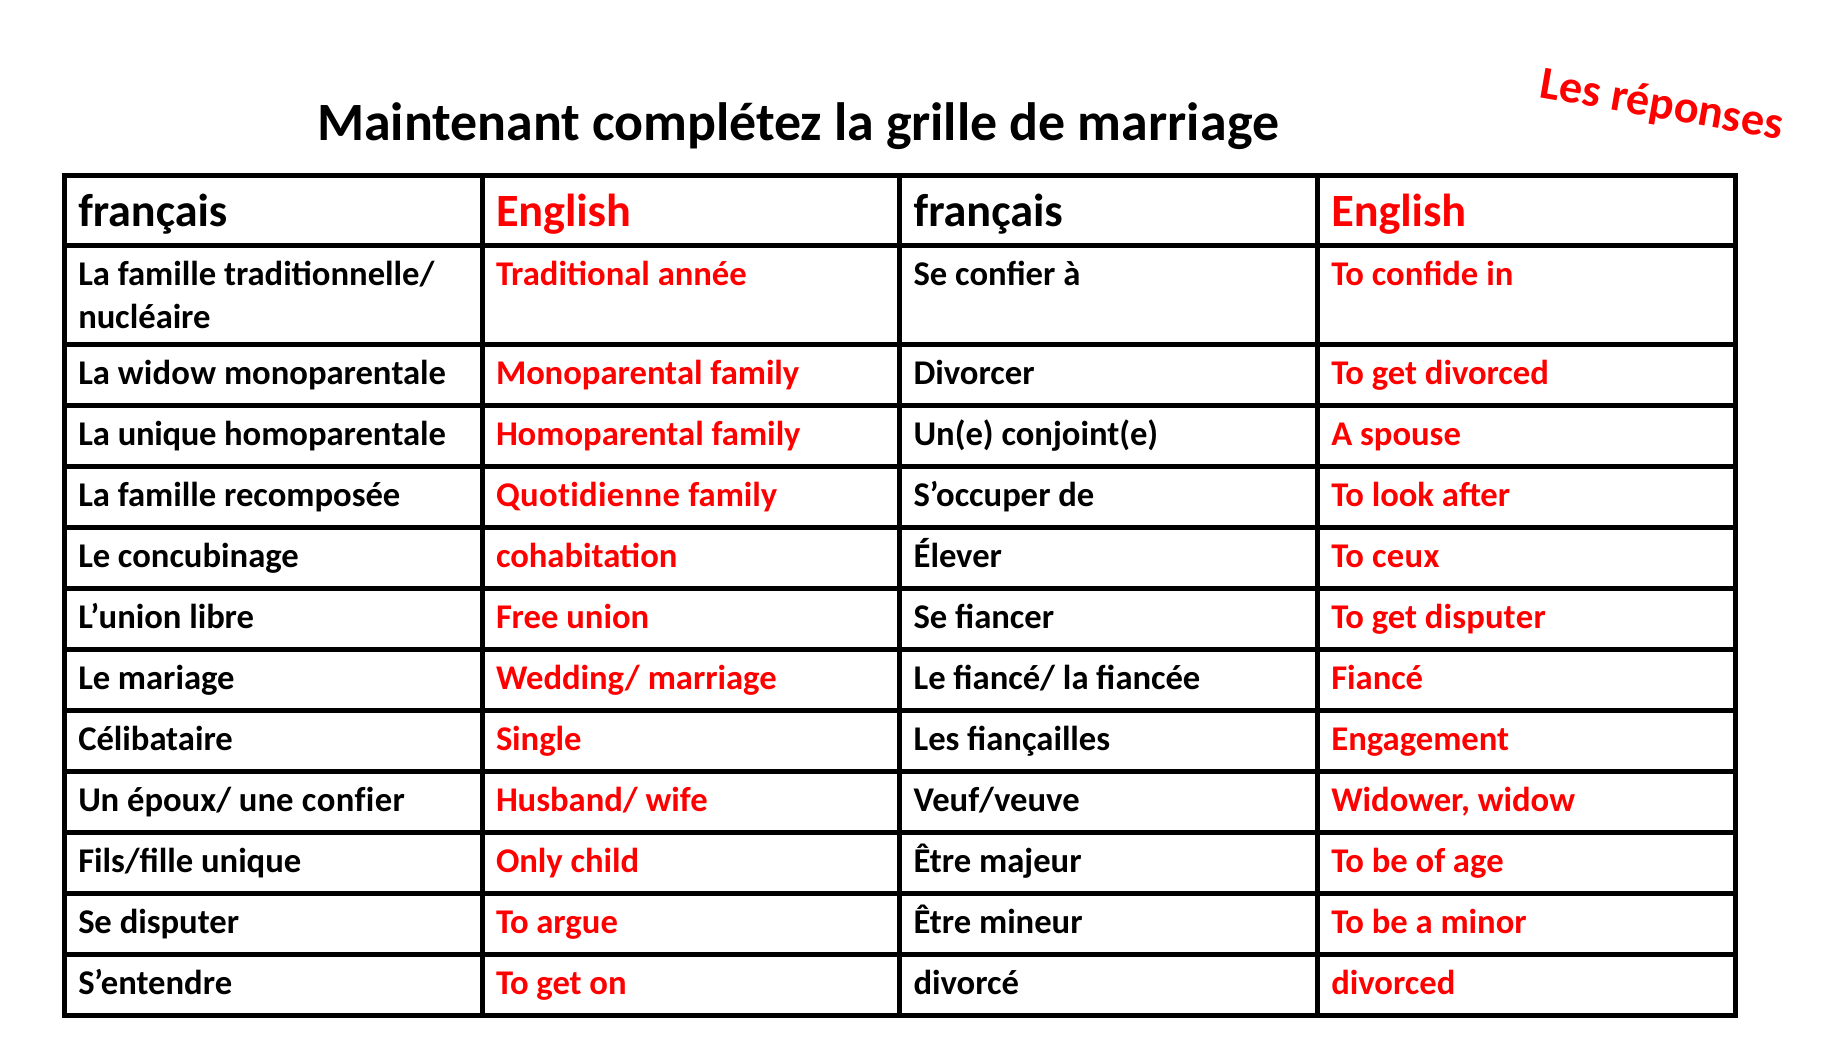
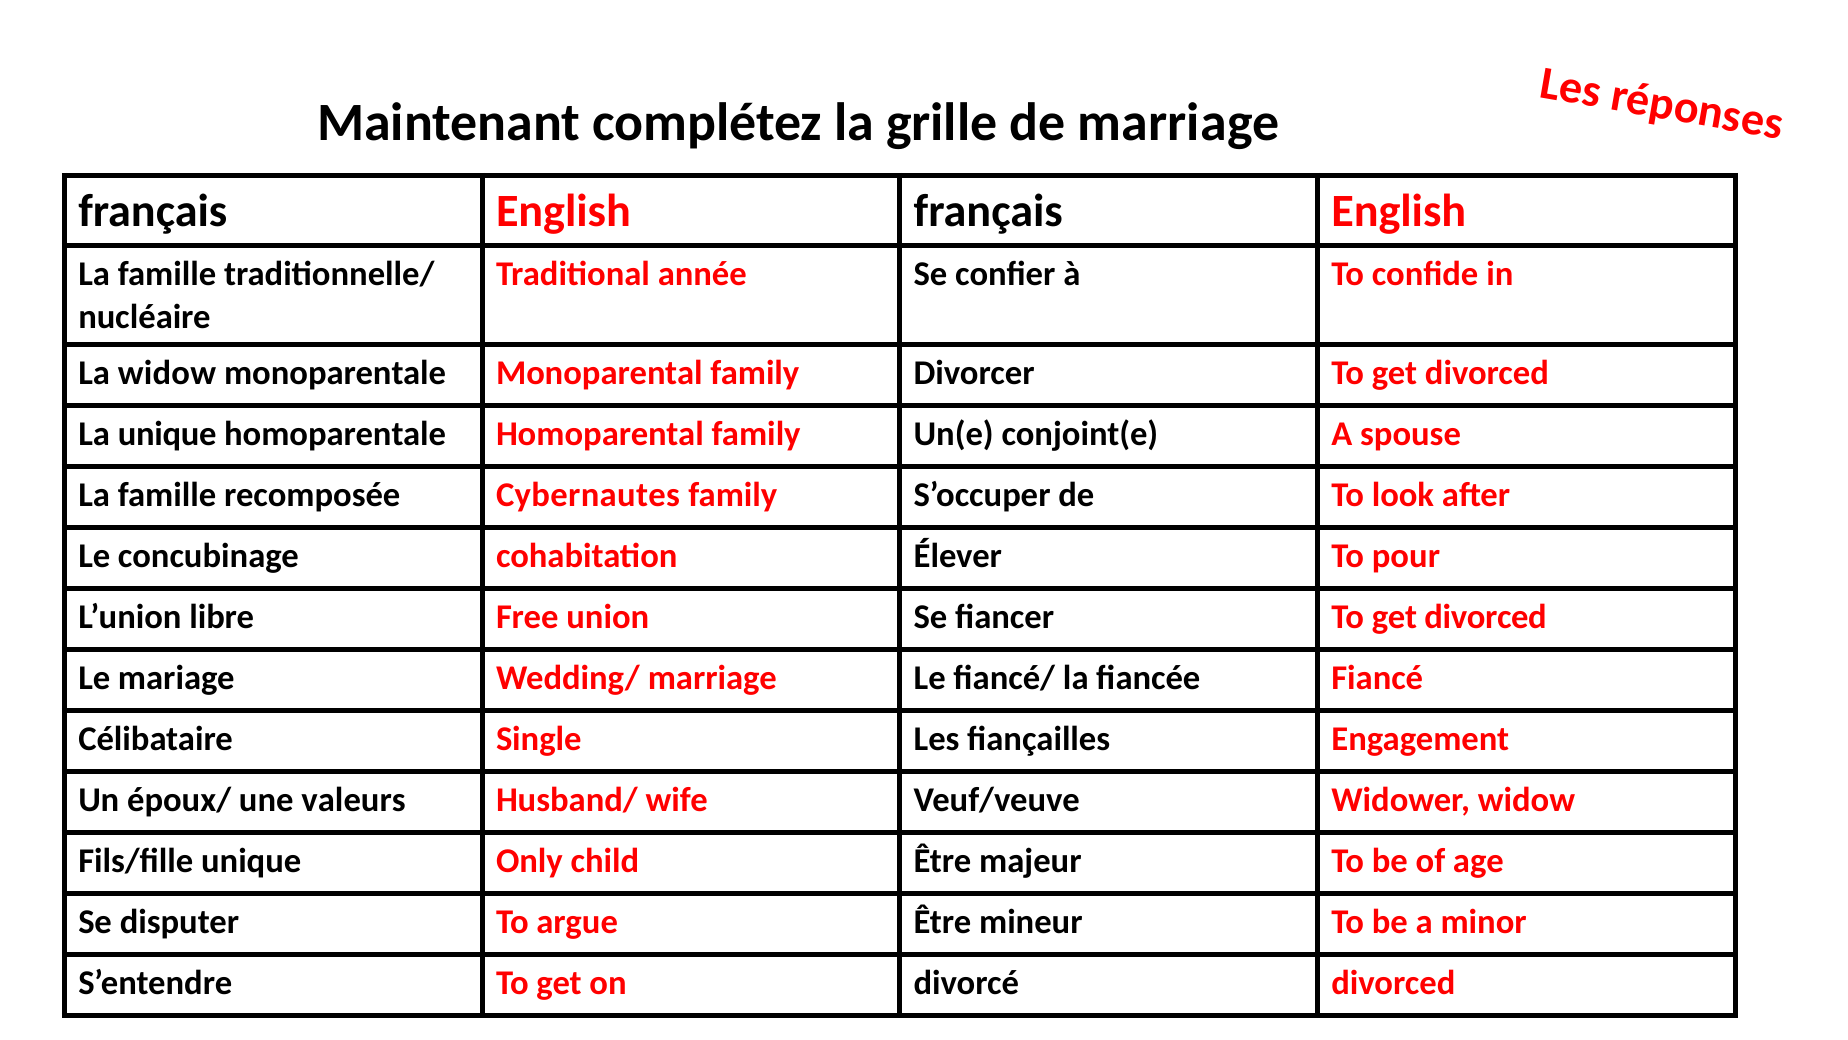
Quotidienne: Quotidienne -> Cybernautes (588, 495)
ceux: ceux -> pour (1406, 556)
fiancer To get disputer: disputer -> divorced (1486, 616)
une confier: confier -> valeurs (354, 799)
